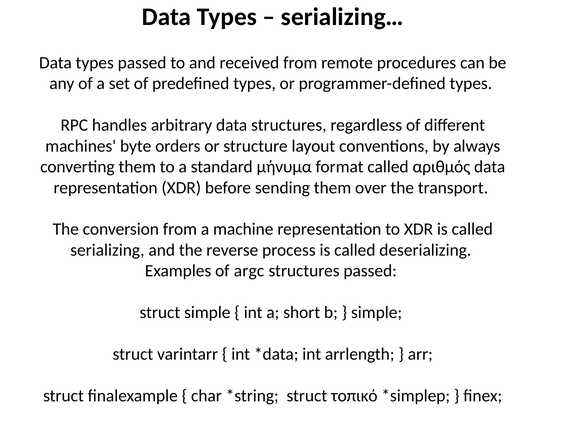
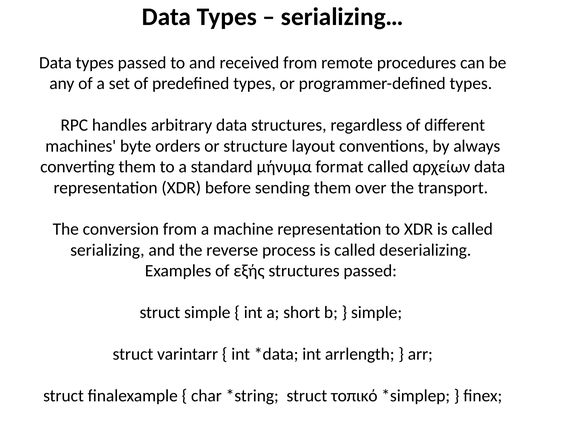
αριθμός: αριθμός -> αρχείων (441, 167)
argc: argc -> εξής (249, 271)
